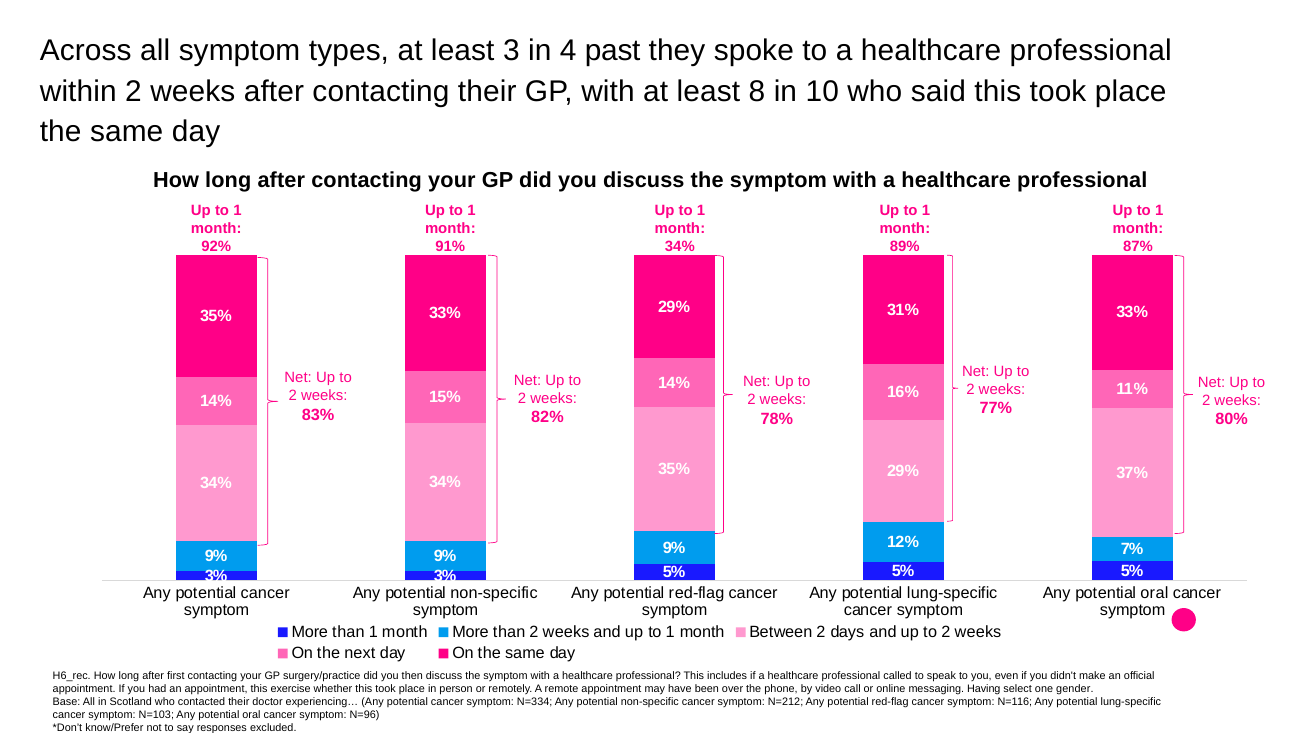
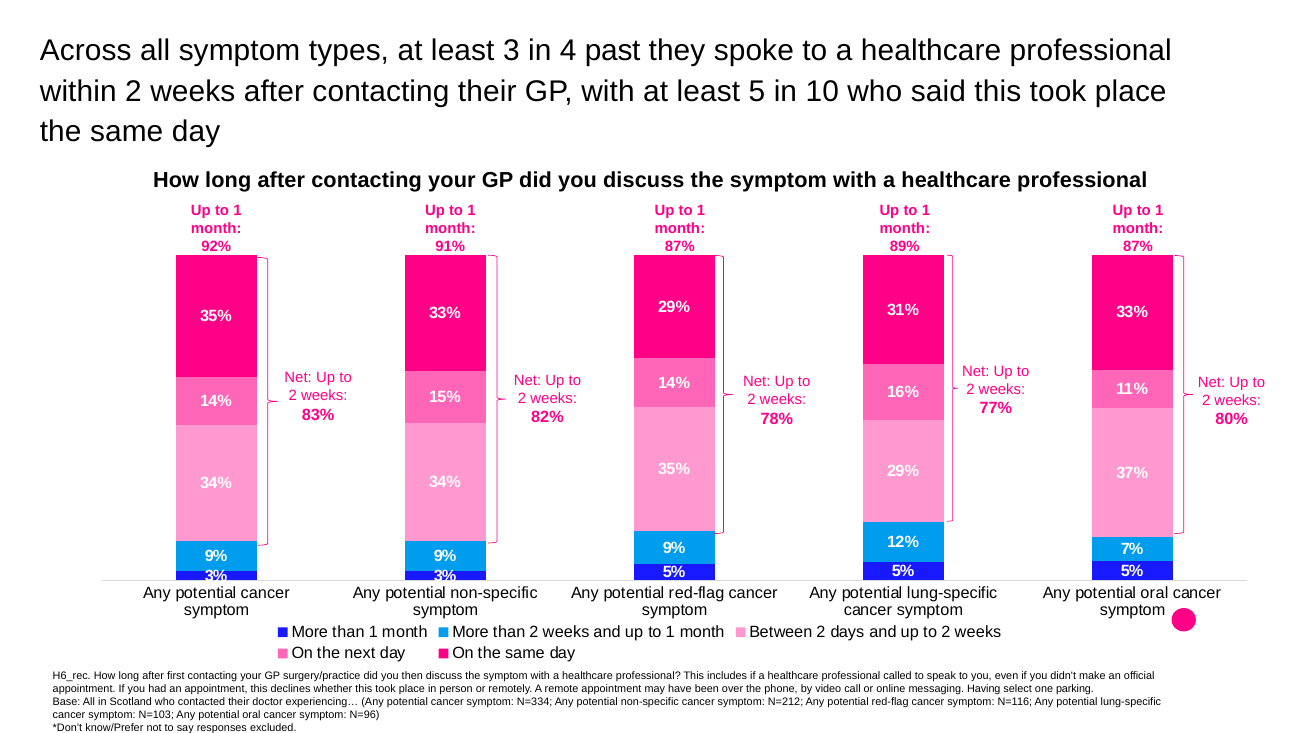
8: 8 -> 5 (757, 92)
34%: 34% -> 87% (680, 246)
exercise: exercise -> declines (291, 689)
gender: gender -> parking (1075, 689)
